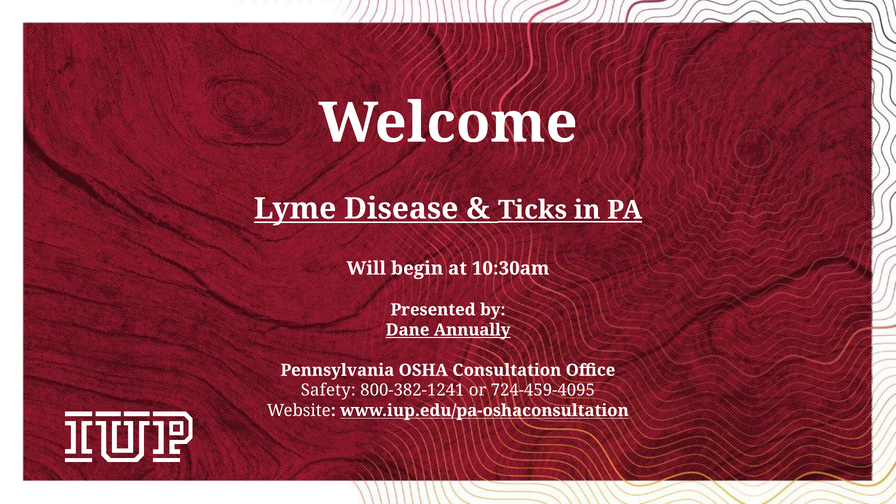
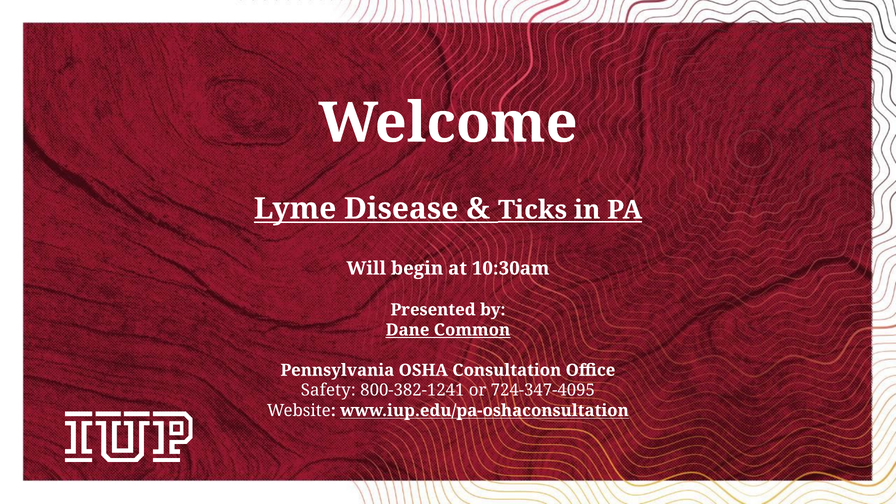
Annually: Annually -> Common (472, 330)
724-459-4095: 724-459-4095 -> 724-347-4095 (543, 390)
